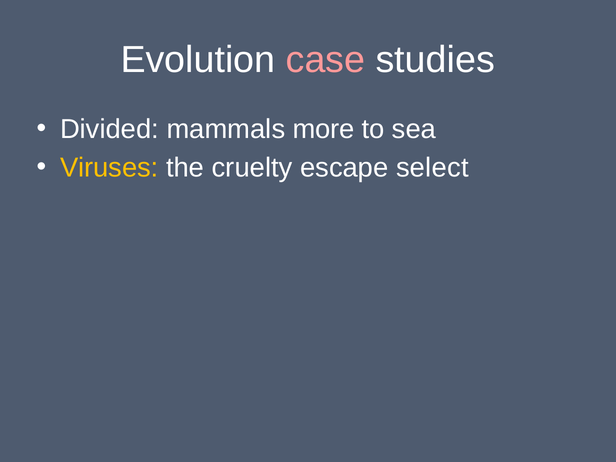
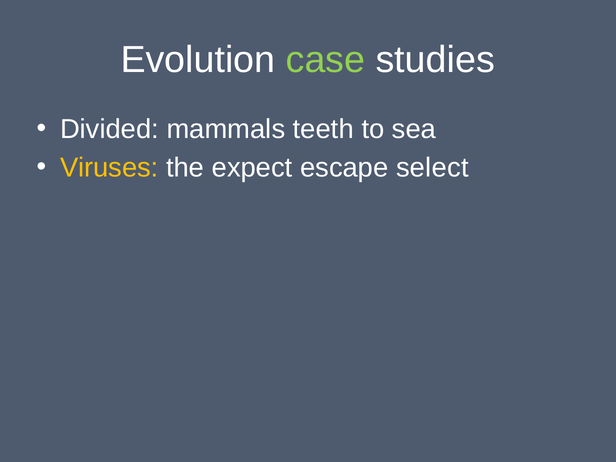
case colour: pink -> light green (325, 60)
more: more -> teeth (323, 129)
cruelty: cruelty -> expect (252, 168)
